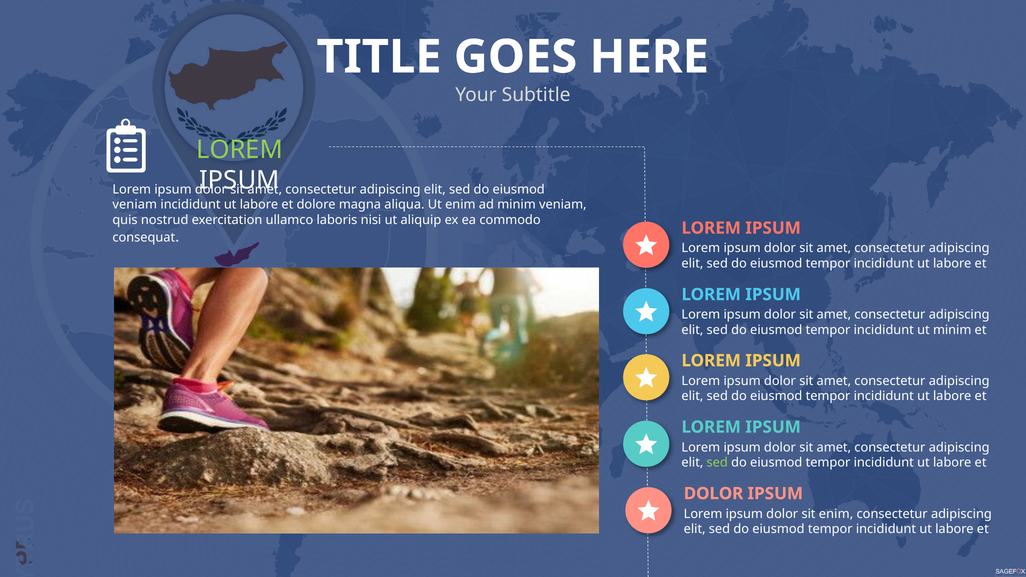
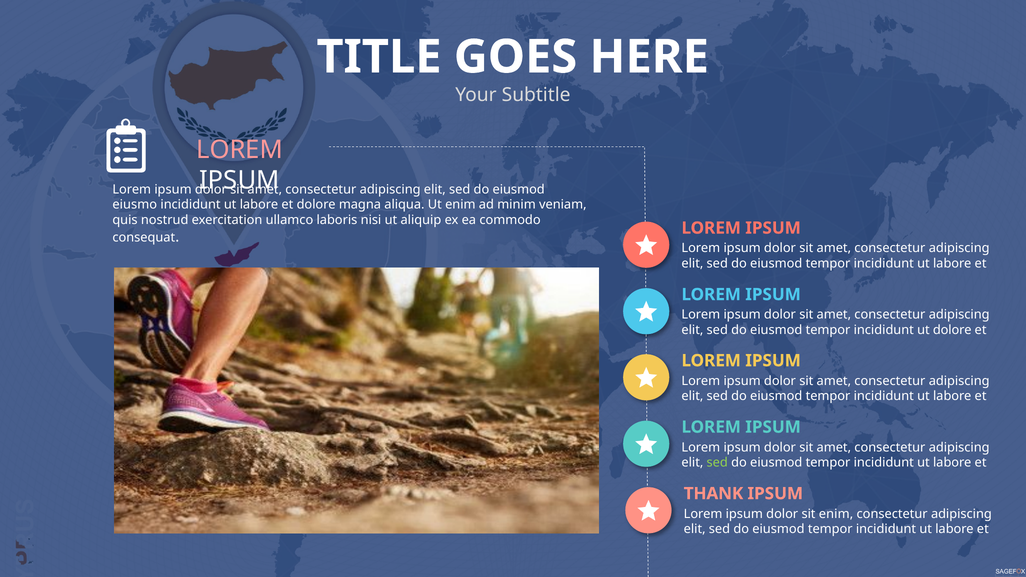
LOREM colour: light green -> pink (240, 150)
veniam: veniam -> eiusmo (135, 205)
ut minim: minim -> dolore (952, 330)
DOLOR: DOLOR -> THANK (713, 494)
